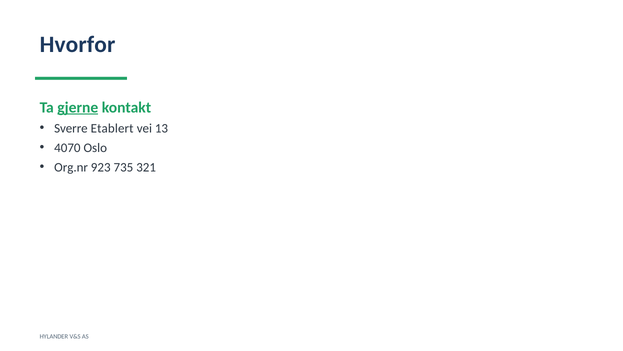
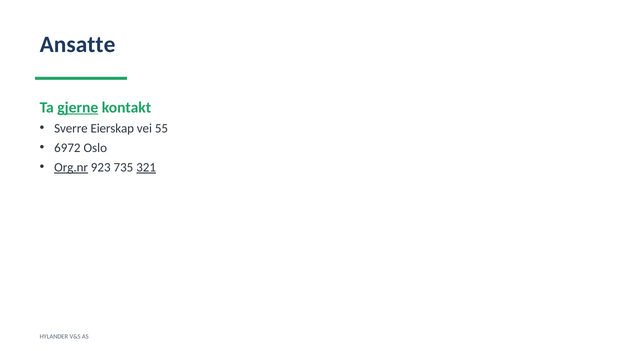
Hvorfor: Hvorfor -> Ansatte (78, 44)
Etablert: Etablert -> Eierskap (112, 128)
13: 13 -> 55 (161, 128)
4070: 4070 -> 6972 (67, 148)
Org.nr underline: none -> present (71, 167)
321 underline: none -> present (146, 167)
